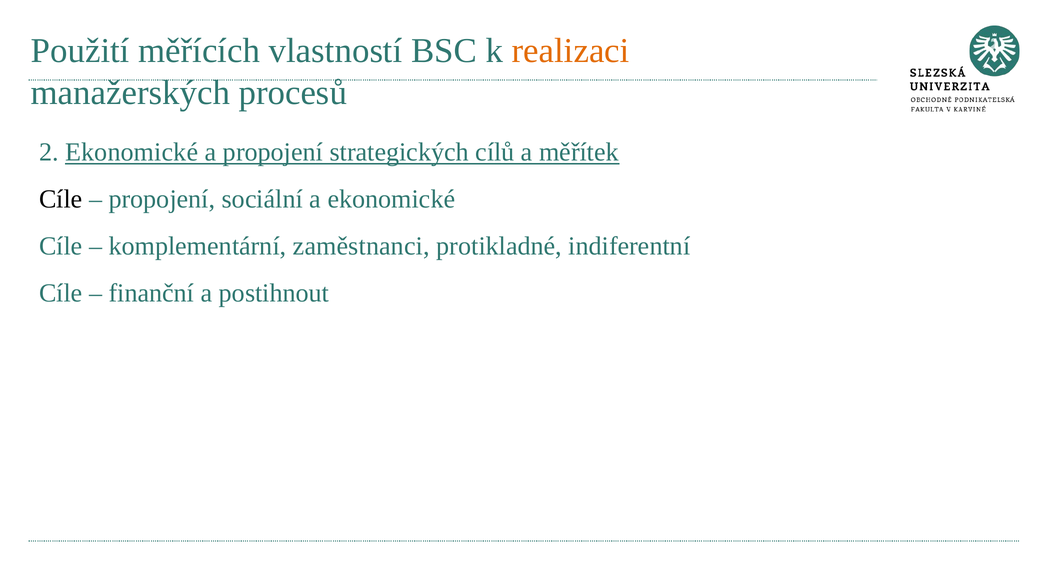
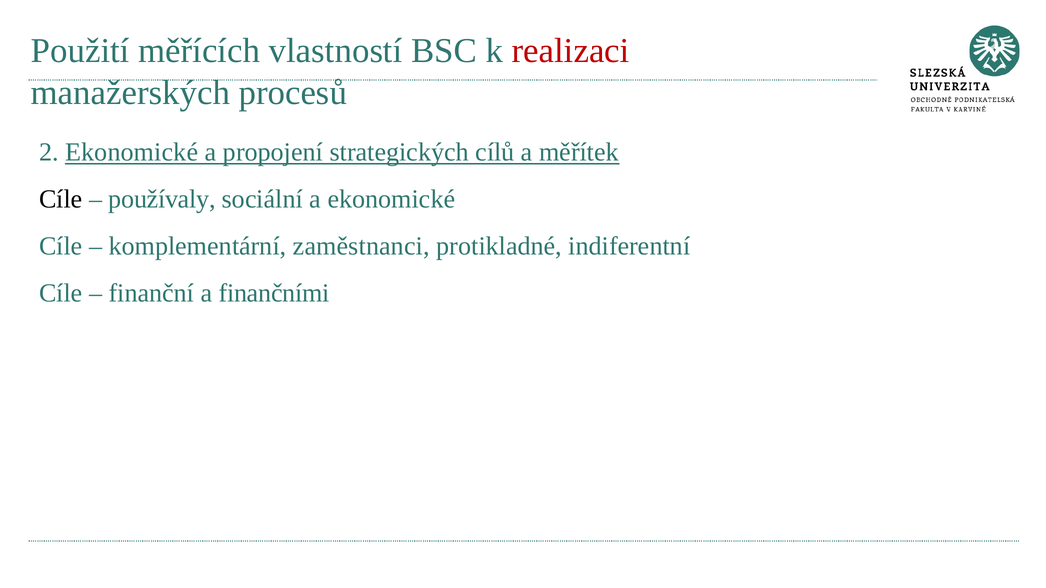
realizaci colour: orange -> red (571, 51)
propojení: propojení -> používaly (162, 199)
postihnout: postihnout -> finančními (274, 293)
